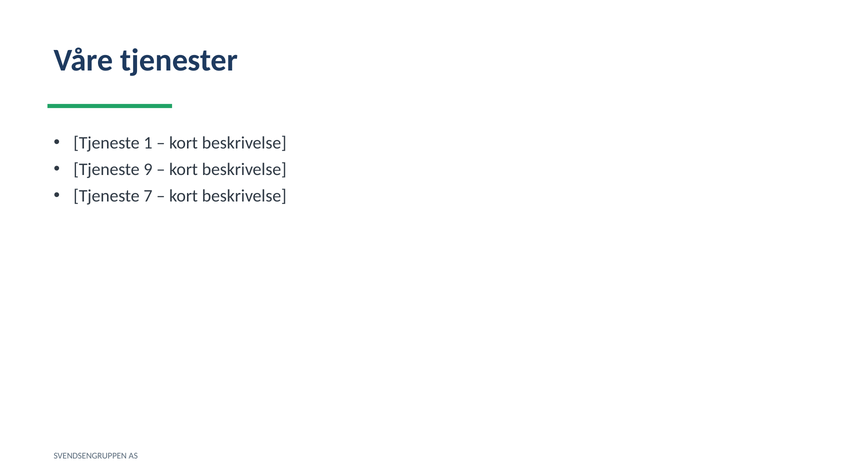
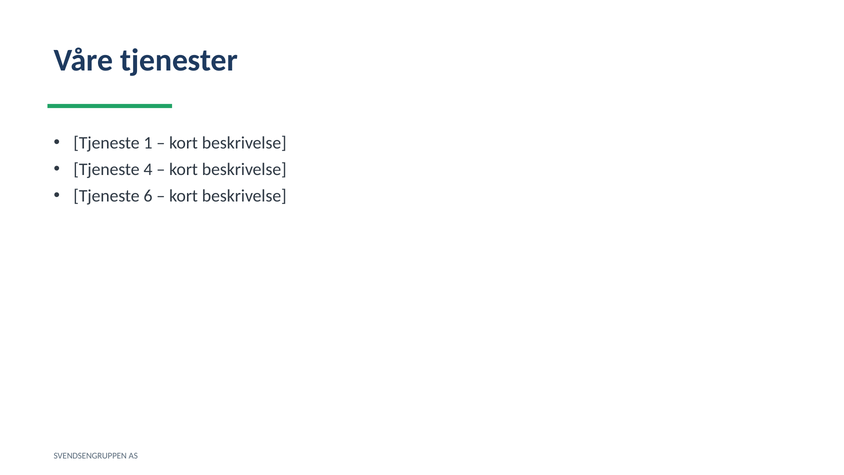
9: 9 -> 4 (148, 169)
7: 7 -> 6 (148, 196)
